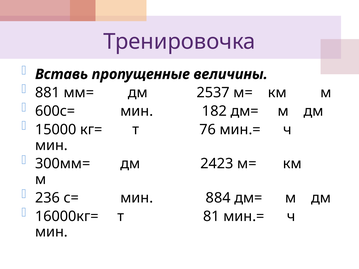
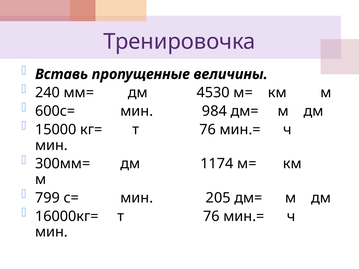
881: 881 -> 240 (47, 93)
2537: 2537 -> 4530 (213, 93)
182: 182 -> 984 (214, 111)
2423: 2423 -> 1174 (217, 164)
236: 236 -> 799 (47, 198)
884: 884 -> 205 (218, 198)
16000кг= т 81: 81 -> 76 (211, 216)
